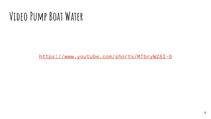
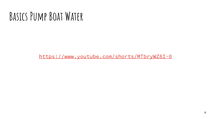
Video: Video -> Basics (19, 17)
